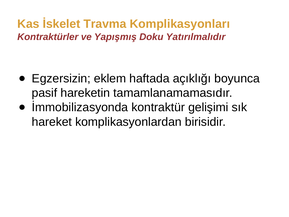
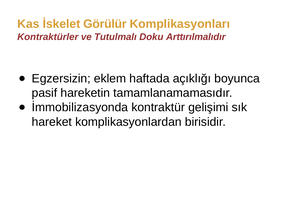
Travma: Travma -> Görülür (105, 24)
Yapışmış: Yapışmış -> Tutulmalı (115, 37)
Yatırılmalıdır: Yatırılmalıdır -> Arttırılmalıdır (196, 37)
